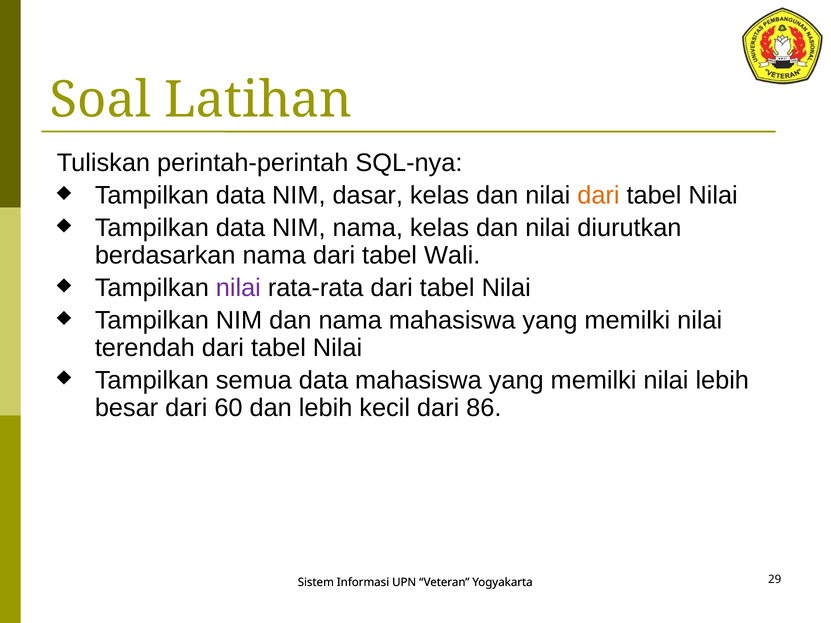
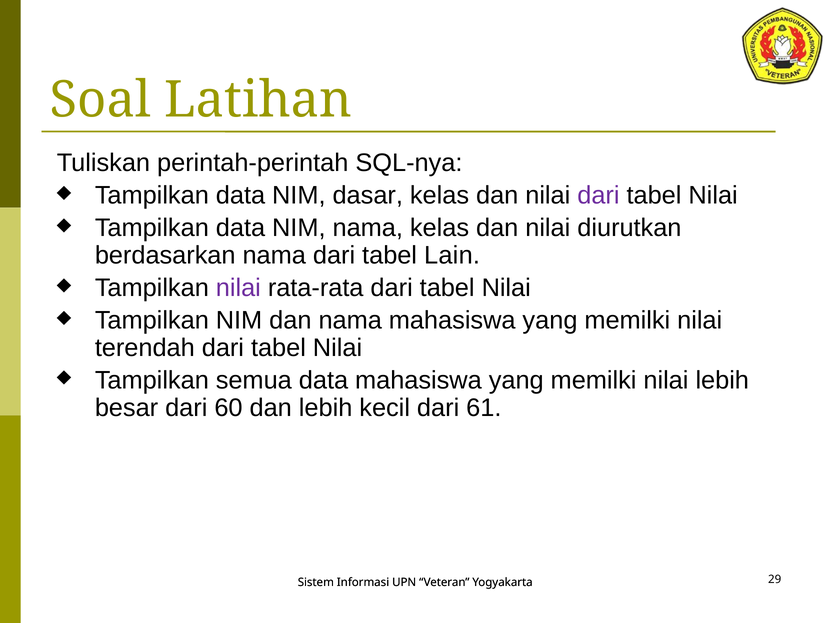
dari colour: orange -> purple (598, 196)
Wali: Wali -> Lain (452, 256)
86: 86 -> 61 (484, 408)
